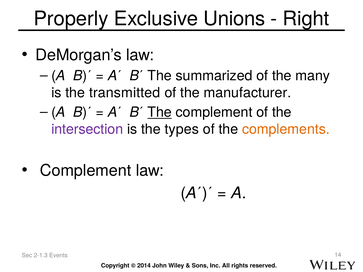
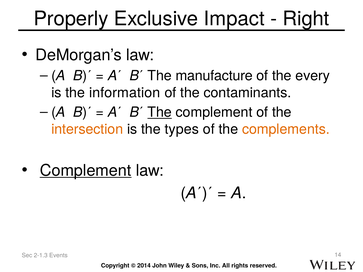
Unions: Unions -> Impact (234, 19)
summarized: summarized -> manufacture (214, 76)
many: many -> every (313, 76)
transmitted: transmitted -> information (125, 93)
manufacturer: manufacturer -> contaminants (247, 93)
intersection colour: purple -> orange (87, 129)
Complement underline: none -> present (86, 171)
